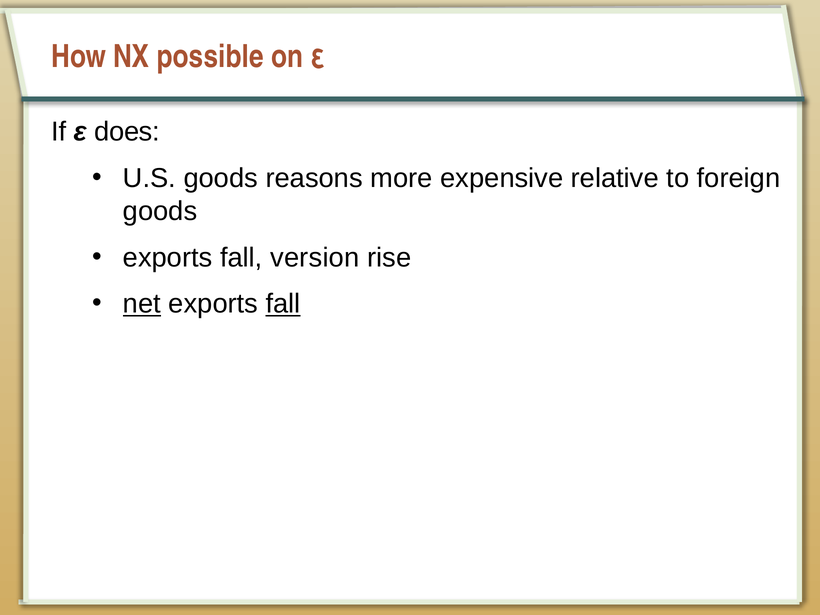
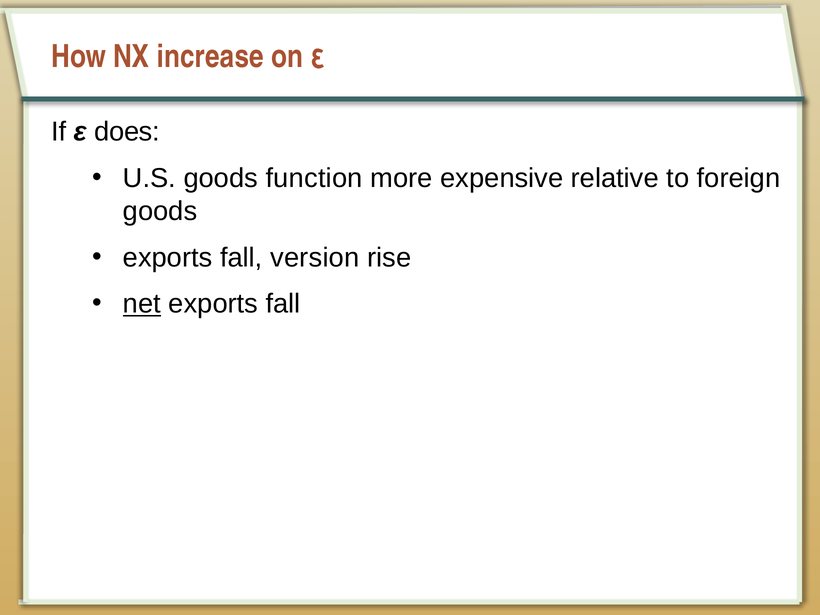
possible: possible -> increase (210, 57)
reasons: reasons -> function (314, 178)
fall underline: present -> none (283, 304)
